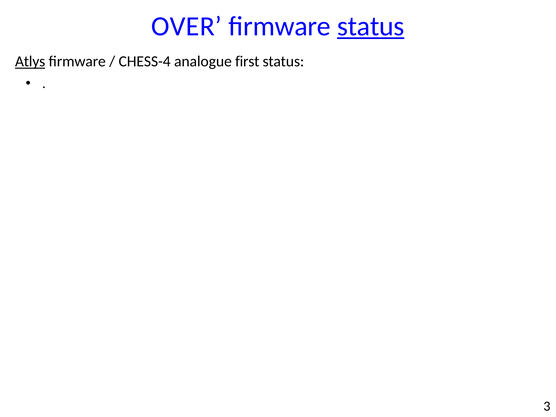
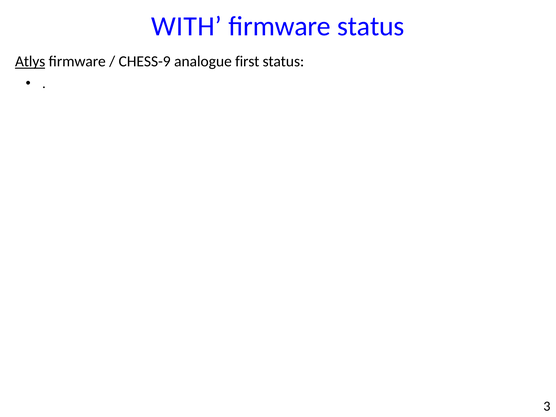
OVER: OVER -> WITH (187, 26)
status underline: present -> none (371, 26)
CHESS-4: CHESS-4 -> CHESS-9 (145, 62)
